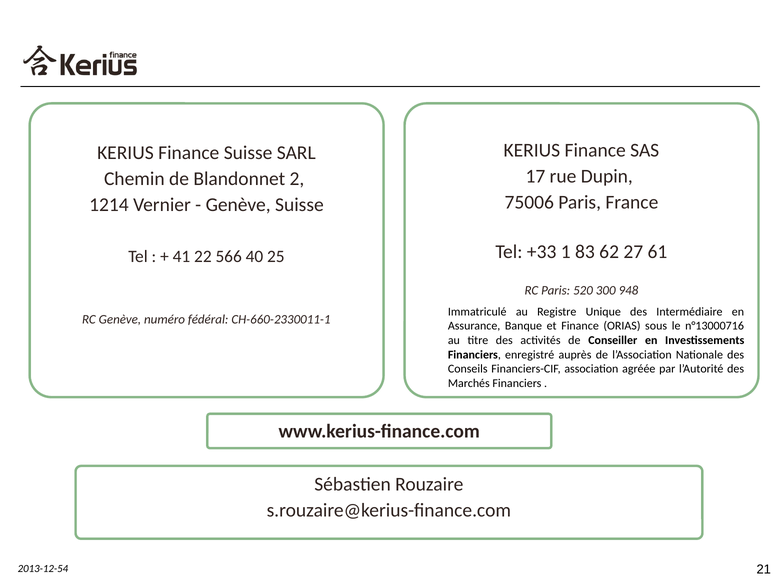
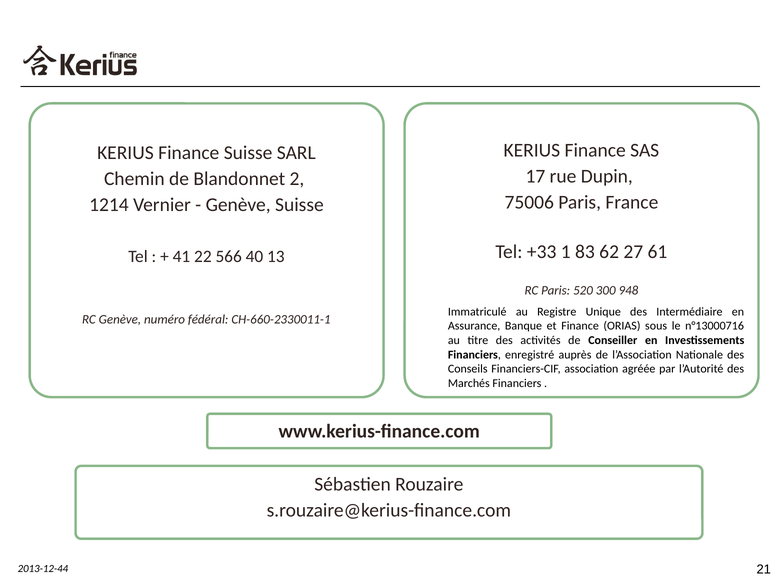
25: 25 -> 13 (276, 256)
2013-12-54: 2013-12-54 -> 2013-12-44 (43, 568)
